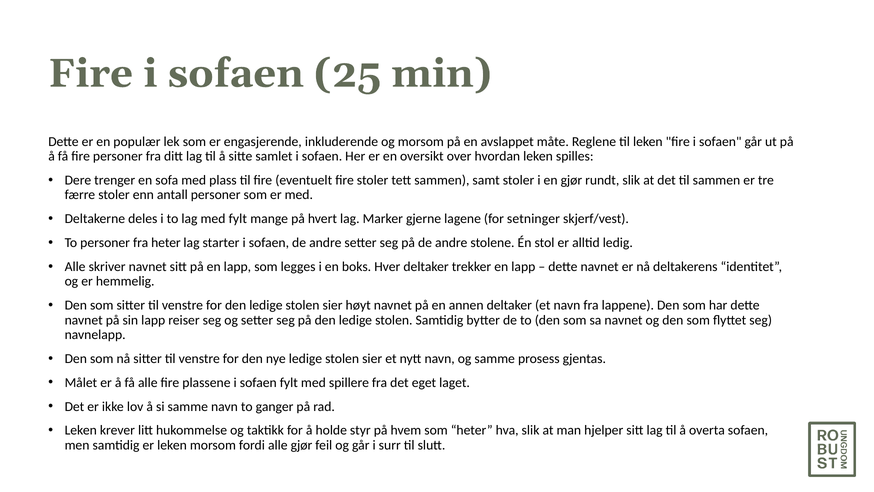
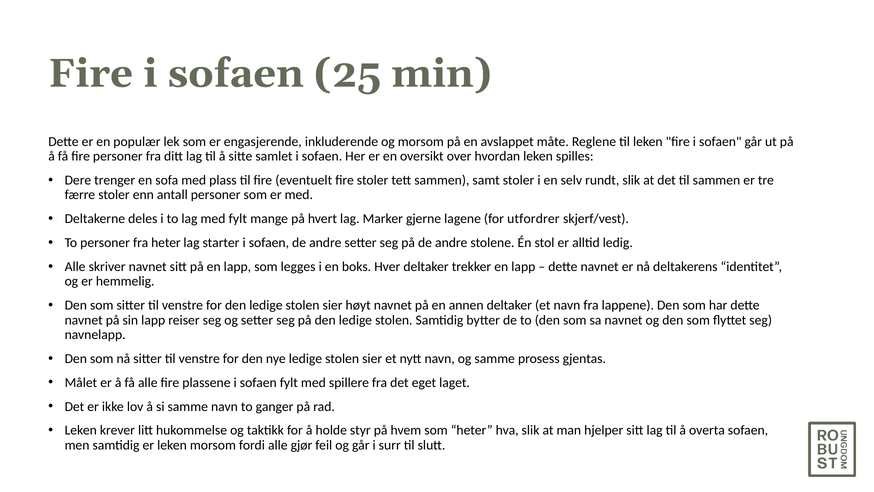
en gjør: gjør -> selv (571, 180)
setninger: setninger -> utfordrer (533, 219)
